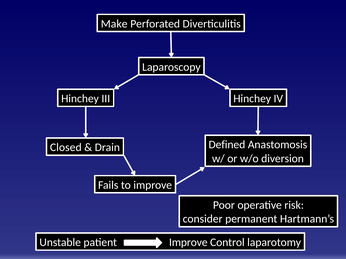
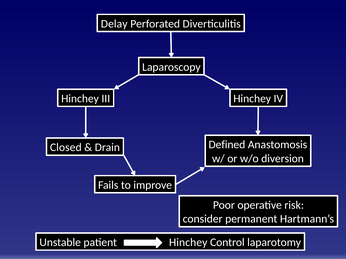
Make: Make -> Delay (114, 24)
patient Improve: Improve -> Hinchey (188, 243)
